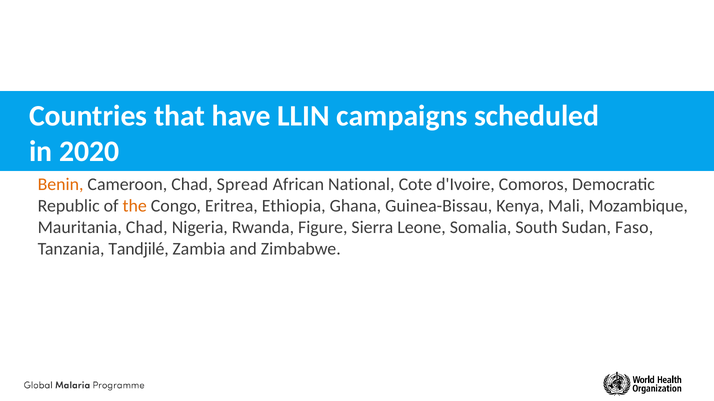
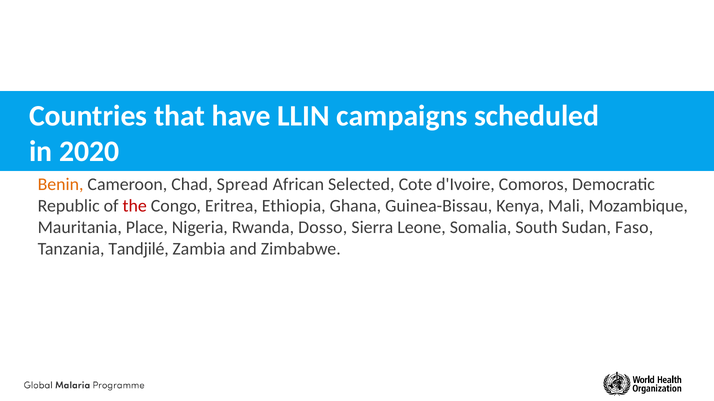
National: National -> Selected (361, 185)
the colour: orange -> red (135, 206)
Mauritania Chad: Chad -> Place (147, 228)
Figure: Figure -> Dosso (323, 228)
